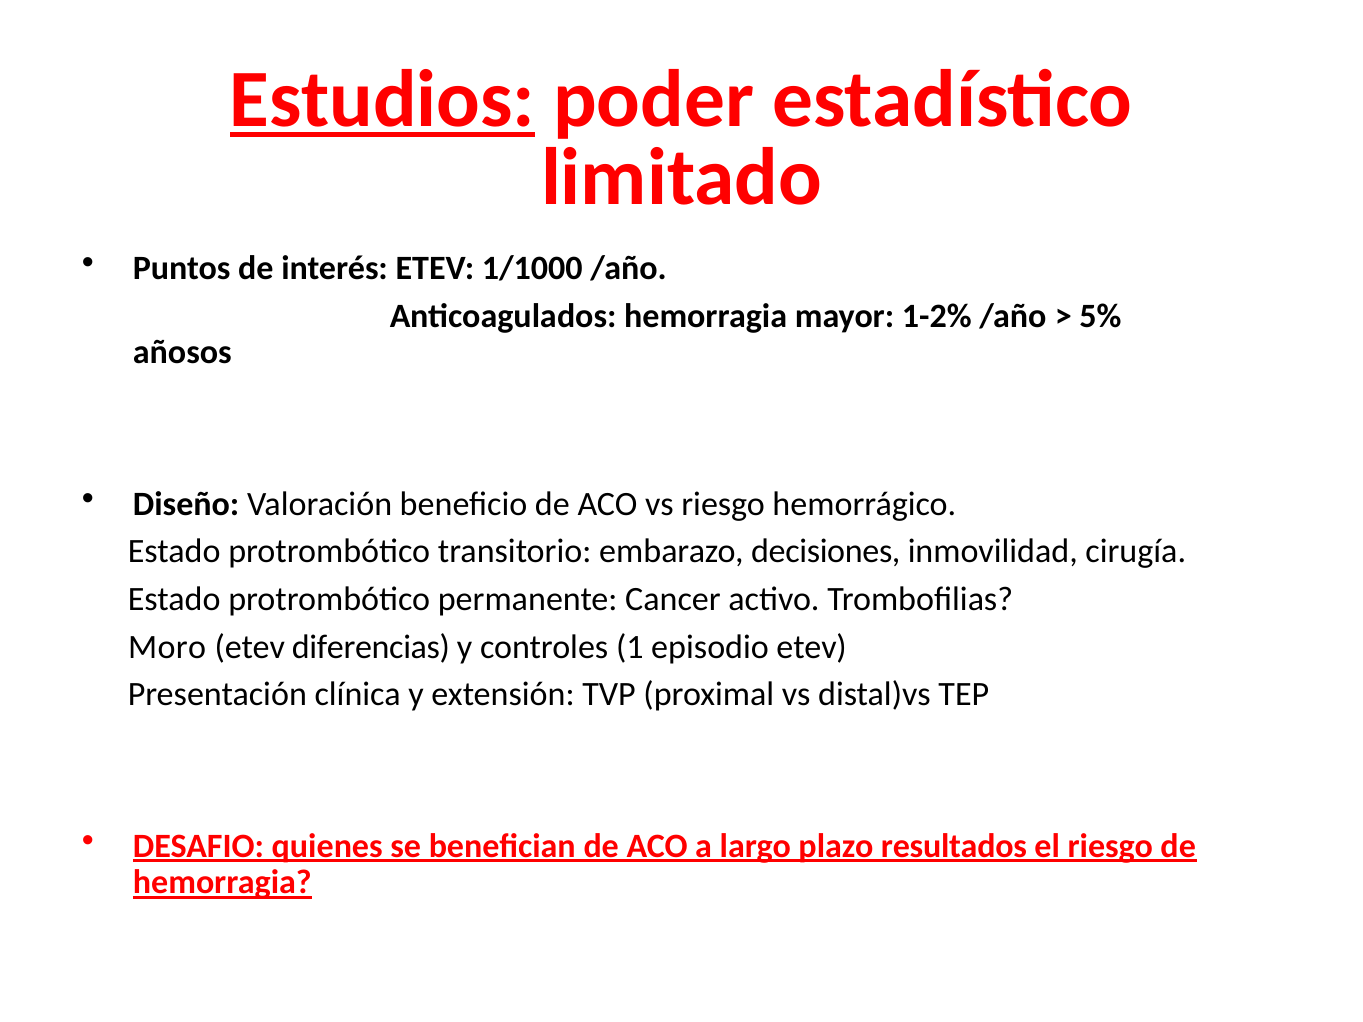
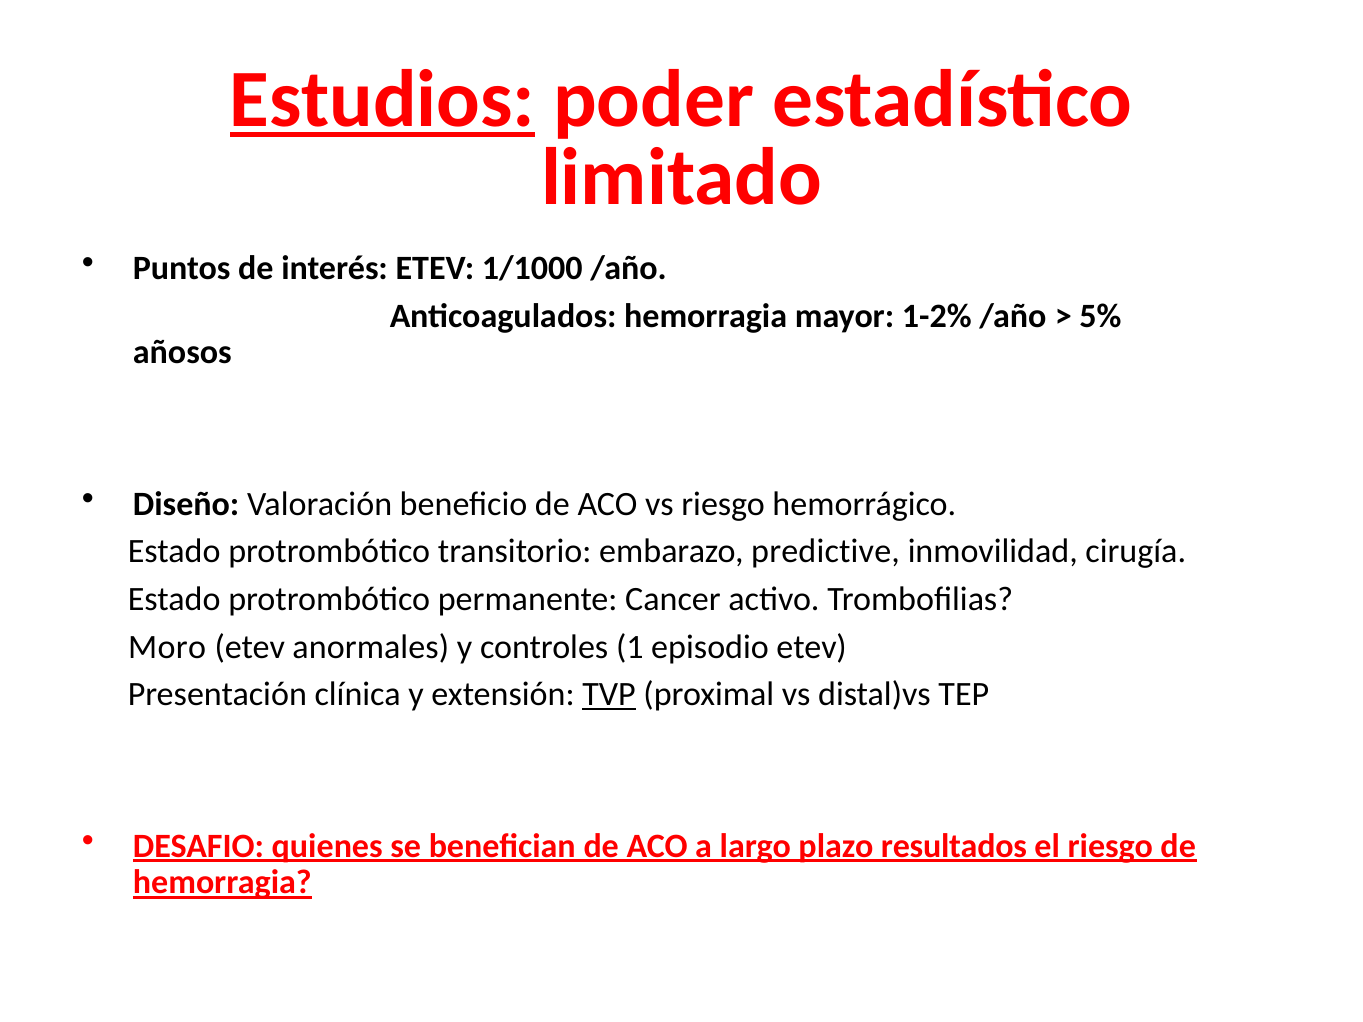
decisiones: decisiones -> predictive (826, 552)
diferencias: diferencias -> anormales (371, 647)
TVP underline: none -> present (609, 695)
